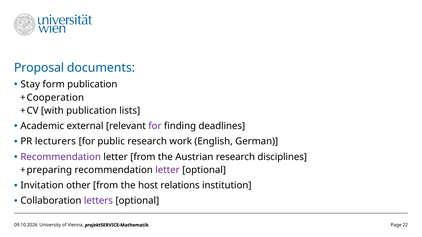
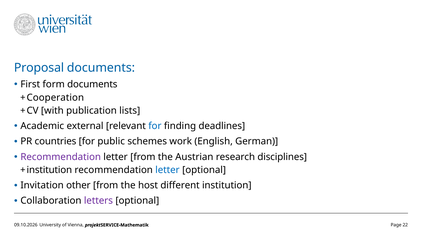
Stay: Stay -> First (30, 84)
form publication: publication -> documents (92, 84)
for colour: purple -> blue (155, 126)
lecturers: lecturers -> countries (55, 142)
public research: research -> schemes (147, 142)
preparing: preparing -> institution (49, 170)
letter colour: purple -> blue (167, 170)
relations: relations -> different (180, 186)
